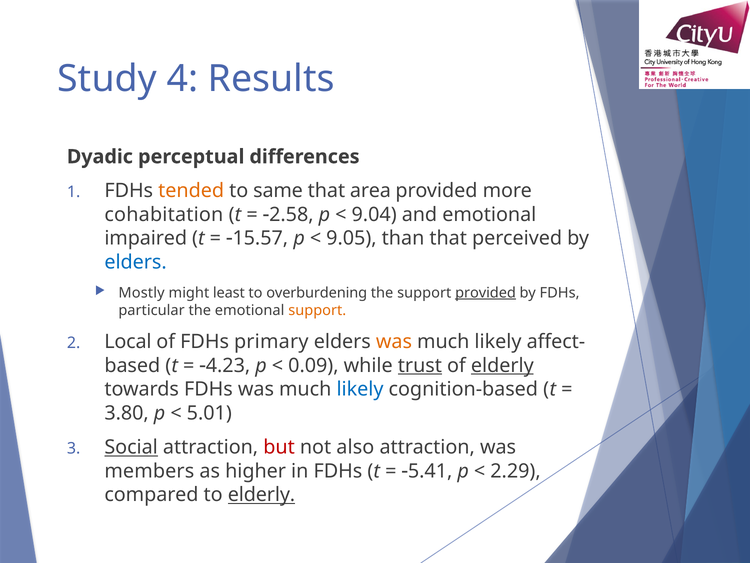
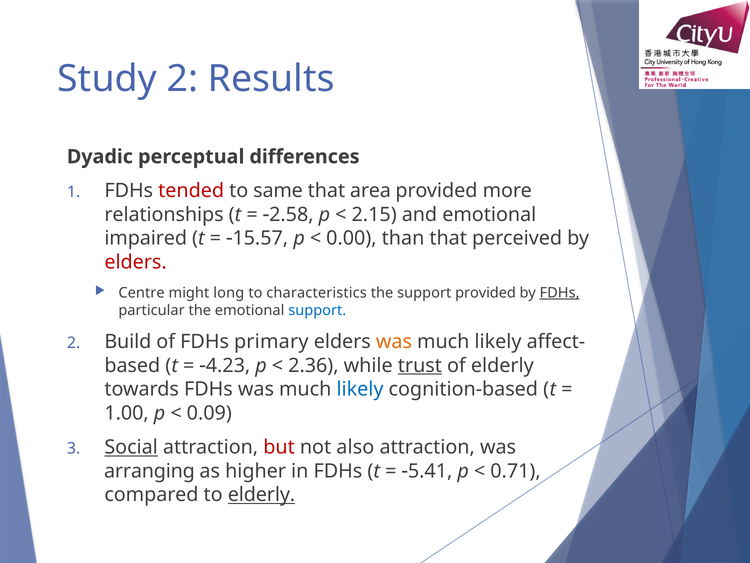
Study 4: 4 -> 2 (182, 79)
tended colour: orange -> red (191, 191)
cohabitation: cohabitation -> relationships (164, 214)
9.04: 9.04 -> 2.15 (374, 214)
9.05: 9.05 -> 0.00 (351, 238)
elders colour: blue -> red (136, 262)
Mostly: Mostly -> Centre (142, 293)
least: least -> long (229, 293)
overburdening: overburdening -> characteristics (317, 293)
provided underline: present -> none (486, 293)
FDHs underline: none -> present (560, 293)
support colour: orange -> blue (317, 310)
Local: Local -> Build (128, 342)
0.09: 0.09 -> 2.36 (313, 365)
elderly underline: present -> none (502, 365)
3.80: 3.80 -> 1.00 (127, 413)
5.01: 5.01 -> 0.09 (209, 413)
members: members -> arranging (149, 471)
2.29: 2.29 -> 0.71 (516, 471)
